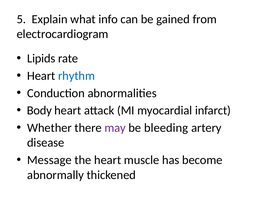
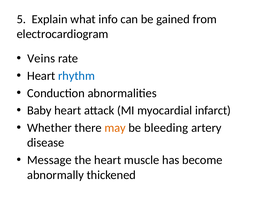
Lipids: Lipids -> Veins (41, 58)
Body: Body -> Baby (39, 110)
may colour: purple -> orange (115, 128)
